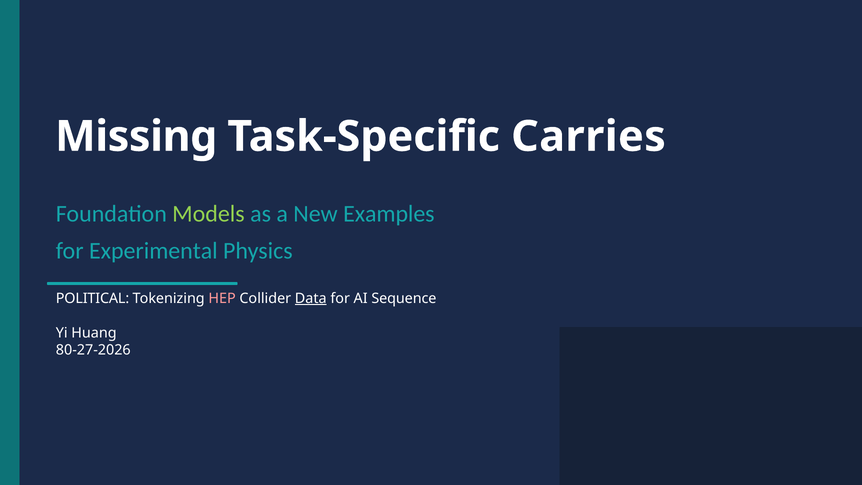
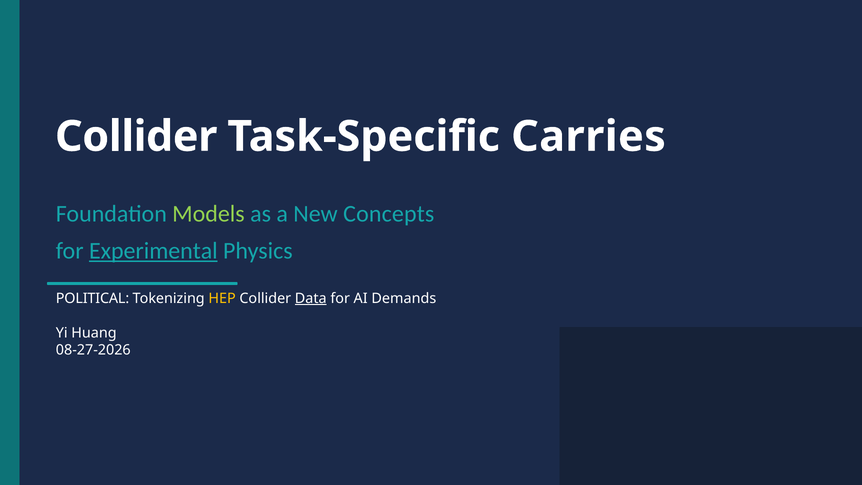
Missing: Missing -> Collider (136, 137)
Examples: Examples -> Concepts (389, 214)
Experimental underline: none -> present (153, 251)
HEP colour: pink -> yellow (222, 298)
Sequence: Sequence -> Demands (404, 298)
80-27-2026: 80-27-2026 -> 08-27-2026 (93, 350)
